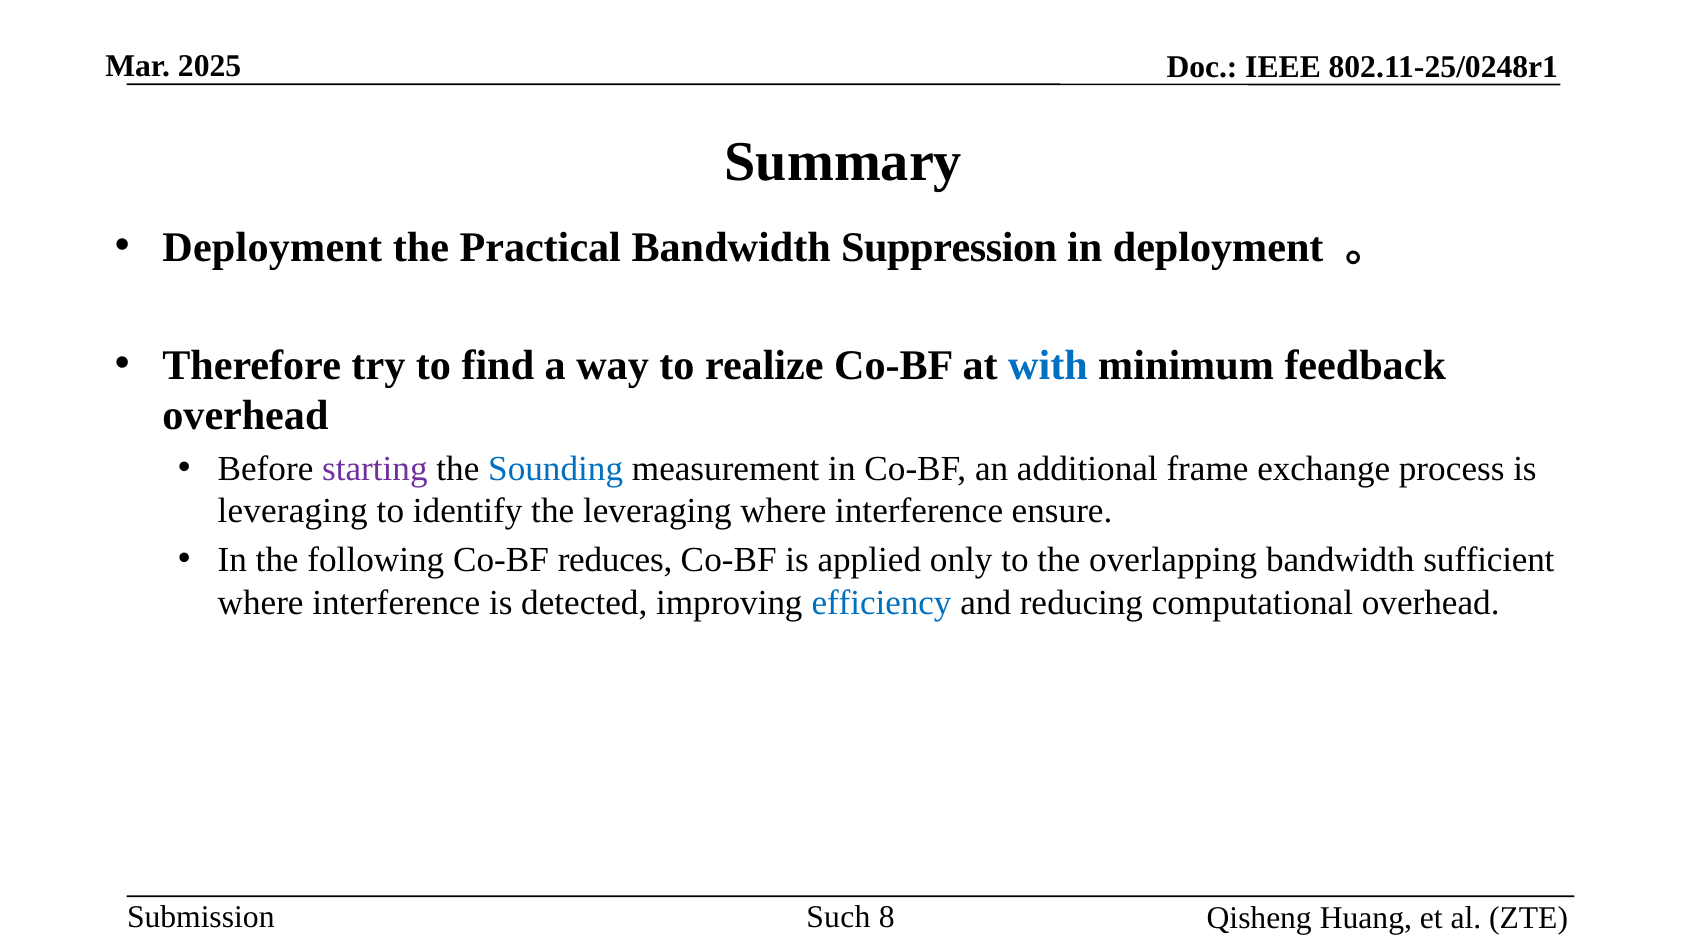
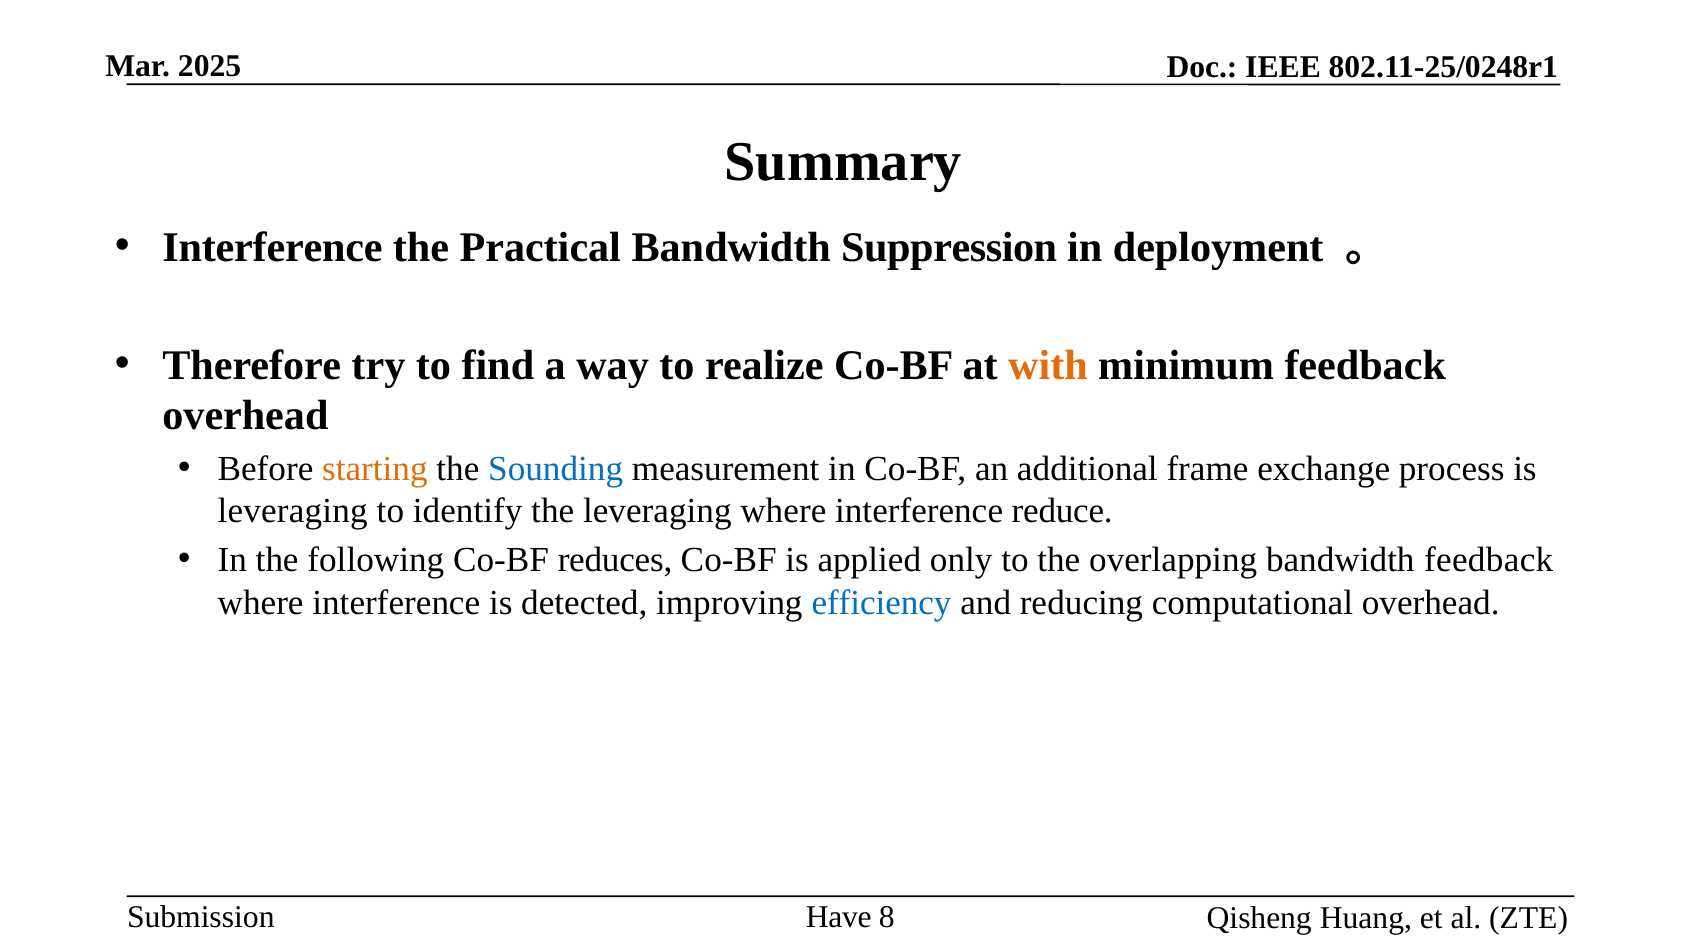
Deployment: Deployment -> Interference (272, 247)
with colour: blue -> orange (1048, 365)
starting colour: purple -> orange (375, 469)
ensure: ensure -> reduce (1062, 511)
bandwidth sufficient: sufficient -> feedback (1489, 560)
Such: Such -> Have (839, 917)
